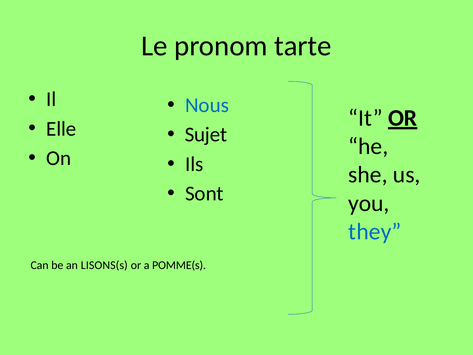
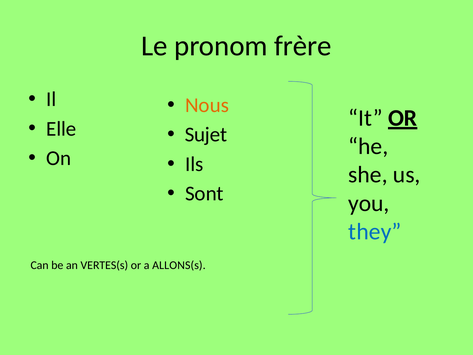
tarte: tarte -> frère (303, 46)
Nous colour: blue -> orange (207, 105)
LISONS(s: LISONS(s -> VERTES(s (104, 265)
POMME(s: POMME(s -> ALLONS(s (179, 265)
